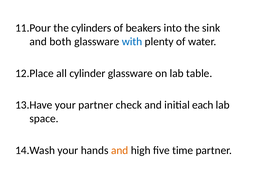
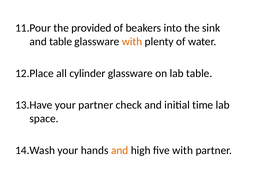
cylinders: cylinders -> provided (91, 28)
and both: both -> table (61, 41)
with colour: blue -> orange (132, 41)
each: each -> time (203, 105)
five time: time -> with (183, 150)
